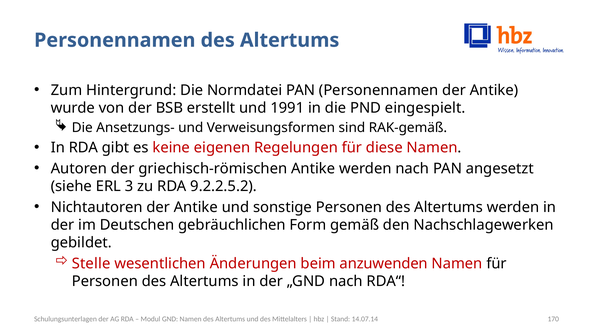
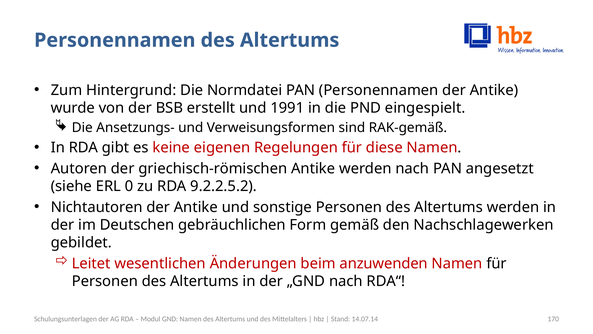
3: 3 -> 0 (129, 186)
Stelle: Stelle -> Leitet (91, 263)
